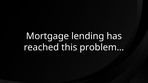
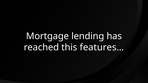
problem…: problem… -> features… (102, 48)
